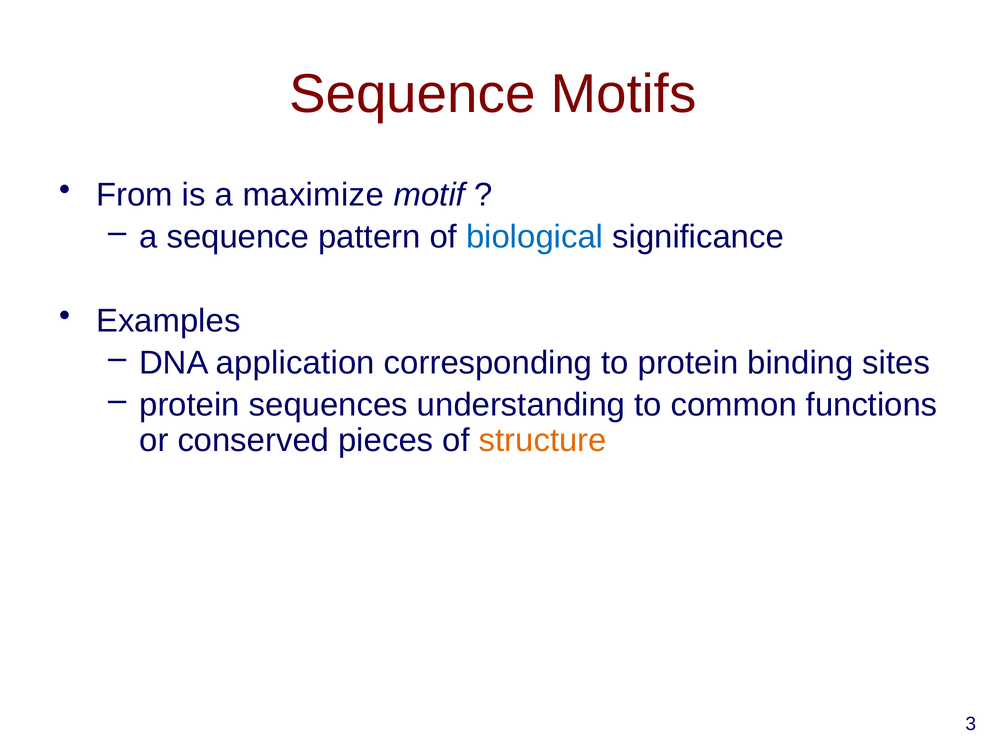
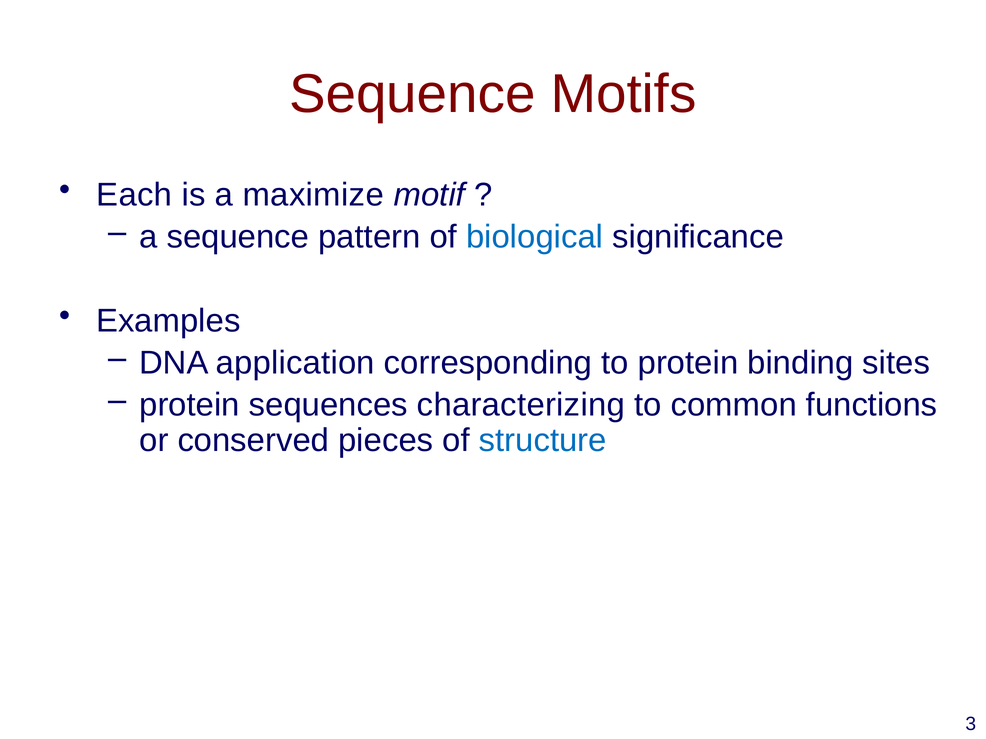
From: From -> Each (134, 195)
understanding: understanding -> characterizing (521, 405)
structure colour: orange -> blue (543, 441)
